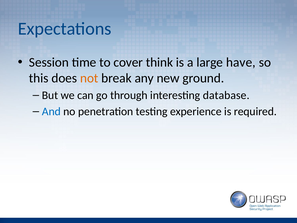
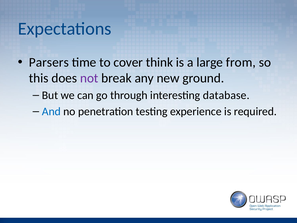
Session: Session -> Parsers (49, 62)
have: have -> from (241, 62)
not colour: orange -> purple (89, 78)
